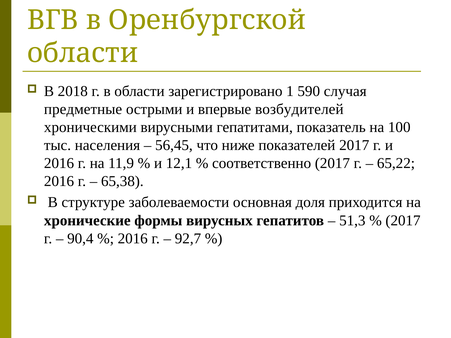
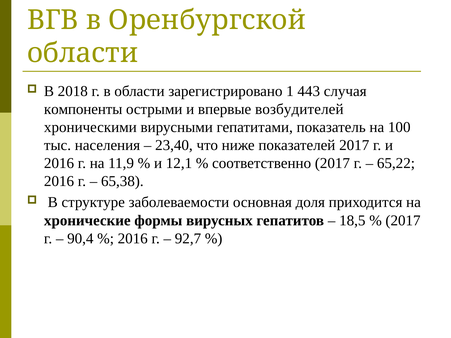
590: 590 -> 443 (309, 91)
предметные: предметные -> компоненты (83, 109)
56,45: 56,45 -> 23,40 (174, 145)
51,3: 51,3 -> 18,5 (352, 221)
